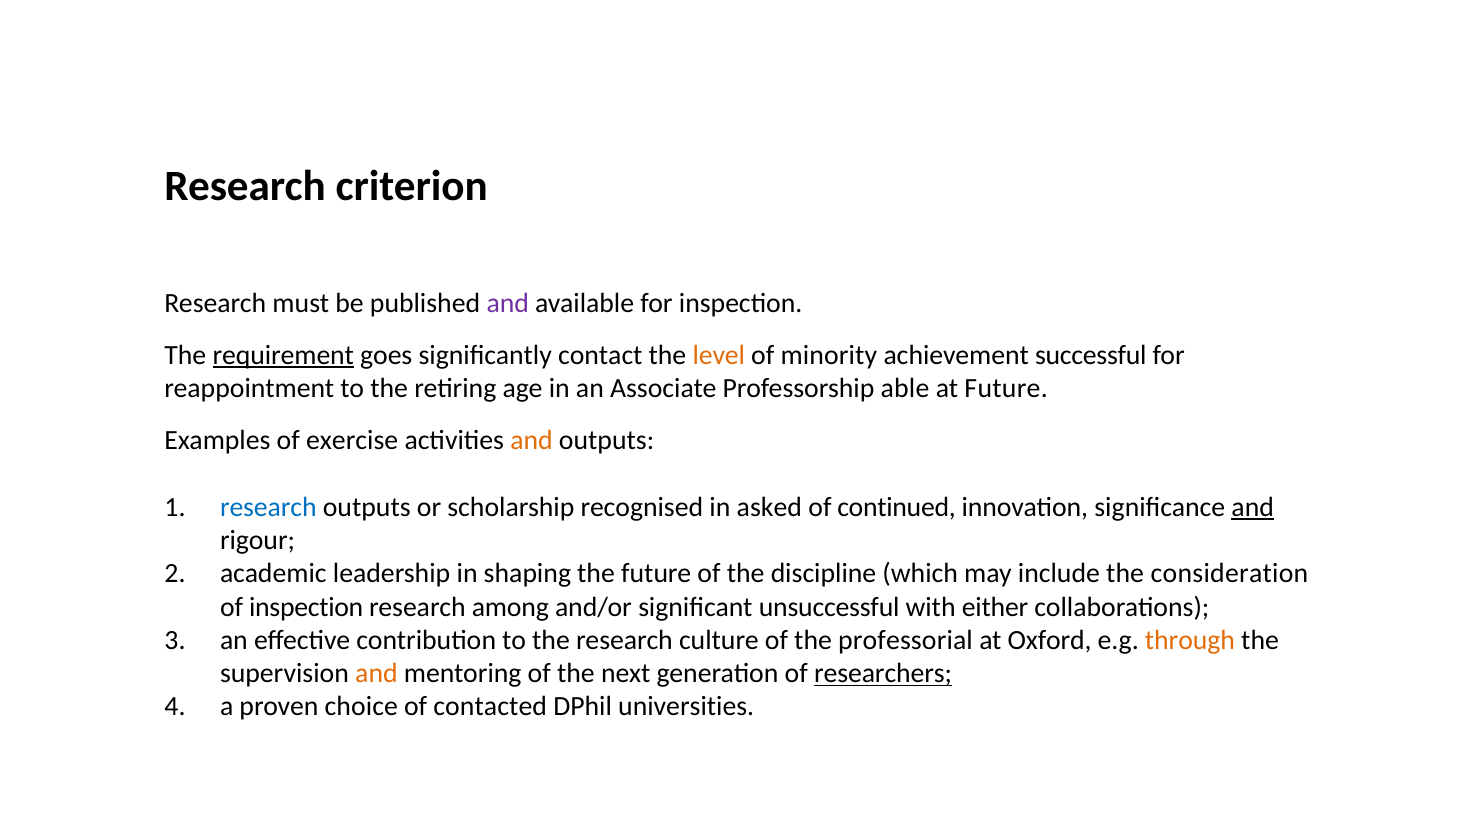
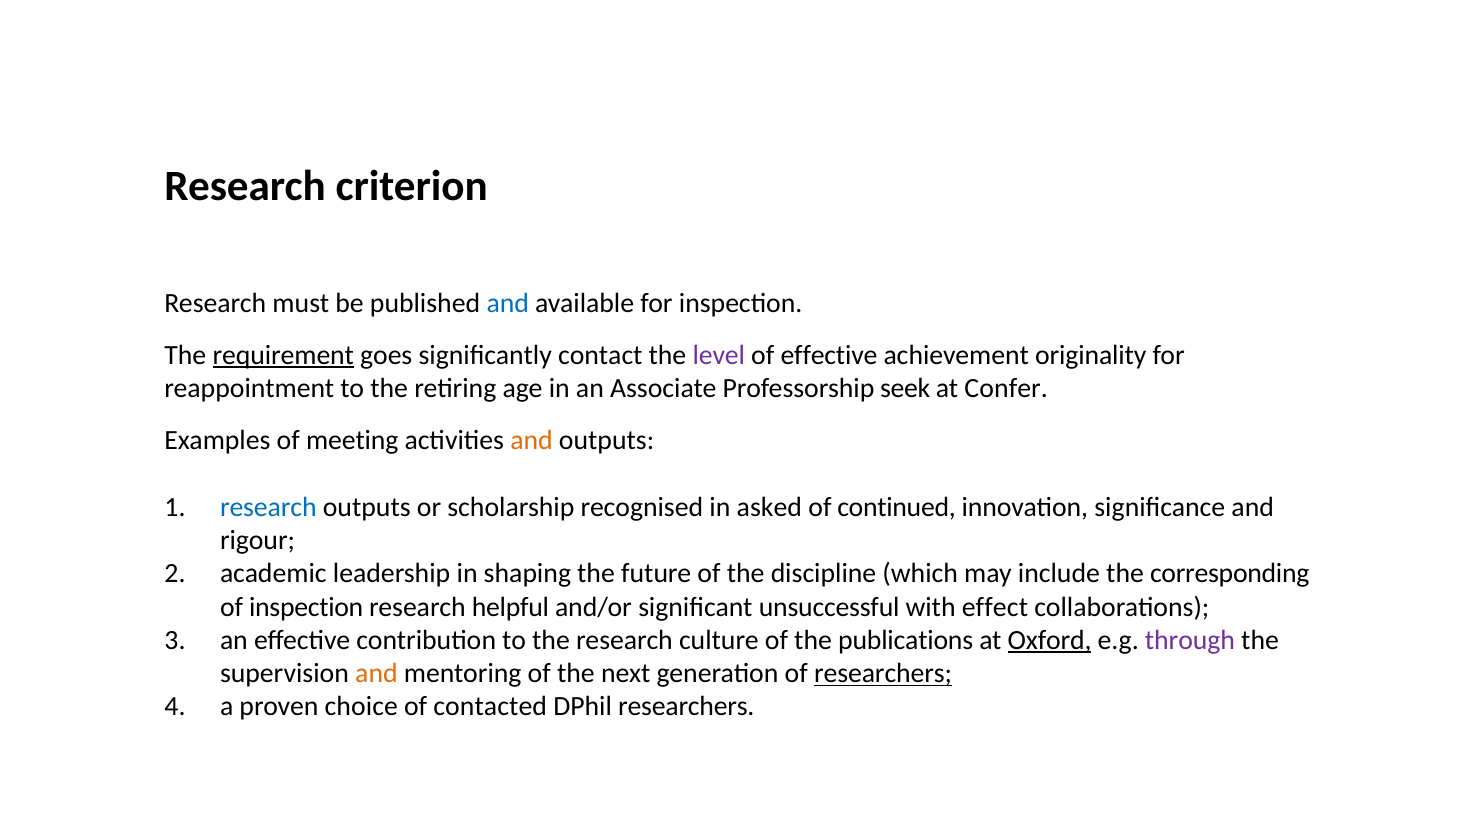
and colour: purple -> blue (508, 303)
level colour: orange -> purple (719, 355)
of minority: minority -> effective (829, 355)
successful: successful -> originality (1091, 355)
able: able -> seek (905, 388)
at Future: Future -> Confer (1006, 388)
exercise: exercise -> meeting (352, 440)
and underline: present -> none (1253, 507)
consideration: consideration -> corresponding (1230, 574)
among: among -> helpful (510, 607)
either: either -> effect (995, 607)
professorial: professorial -> publications (906, 640)
Oxford underline: none -> present (1050, 640)
through colour: orange -> purple (1190, 640)
DPhil universities: universities -> researchers (686, 707)
